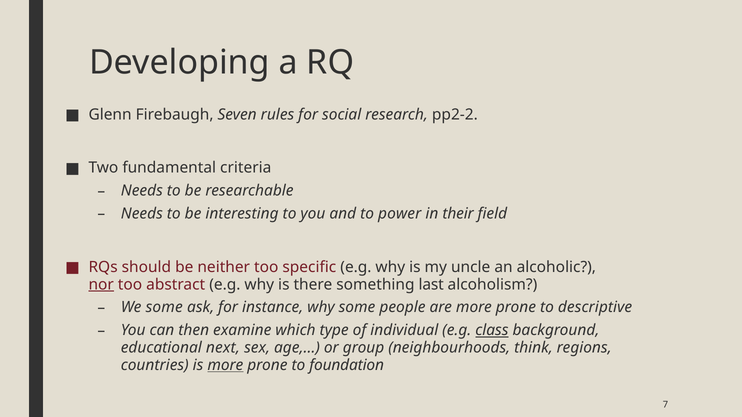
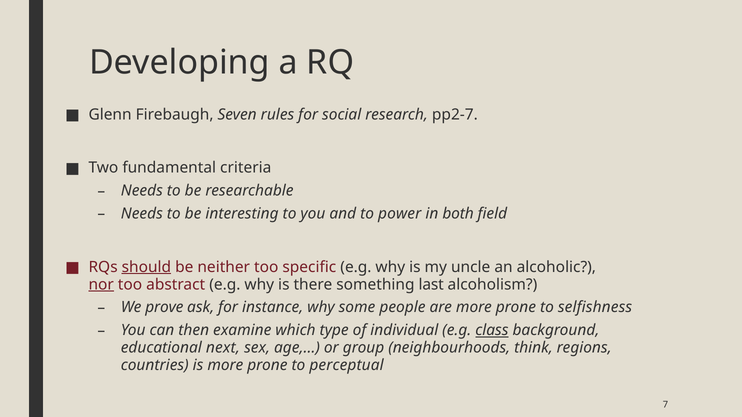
pp2-2: pp2-2 -> pp2-7 (455, 115)
their: their -> both (458, 214)
should underline: none -> present (146, 267)
We some: some -> prove (164, 308)
descriptive: descriptive -> selfishness (595, 308)
more underline: present -> none (225, 365)
foundation: foundation -> perceptual (347, 365)
